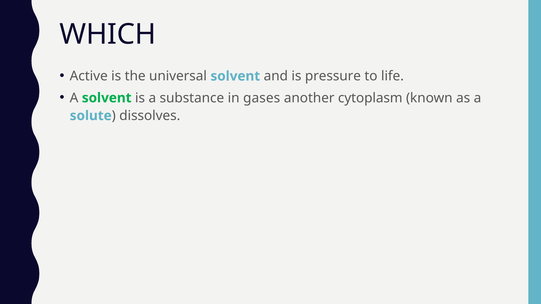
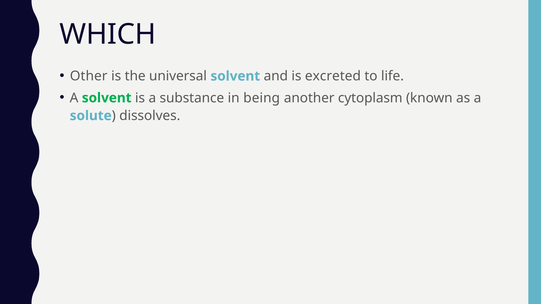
Active: Active -> Other (89, 76)
pressure: pressure -> excreted (333, 76)
gases: gases -> being (262, 98)
